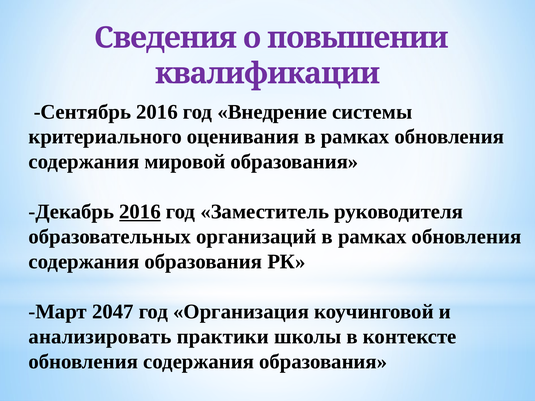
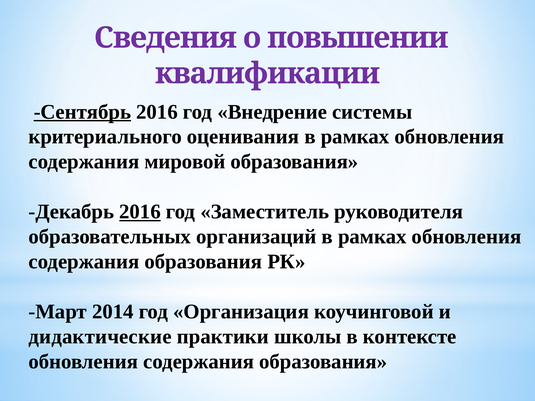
Сентябрь underline: none -> present (82, 112)
2047: 2047 -> 2014 (113, 312)
анализировать: анализировать -> дидактические (100, 337)
